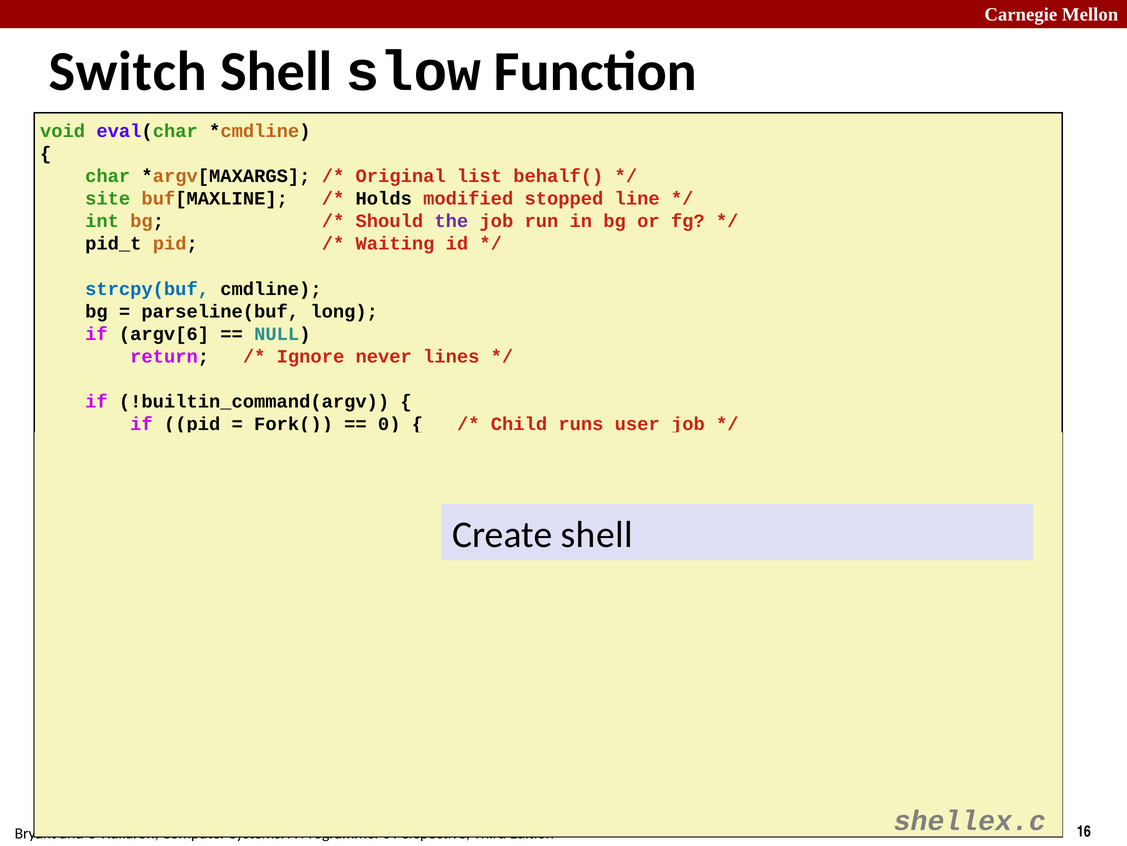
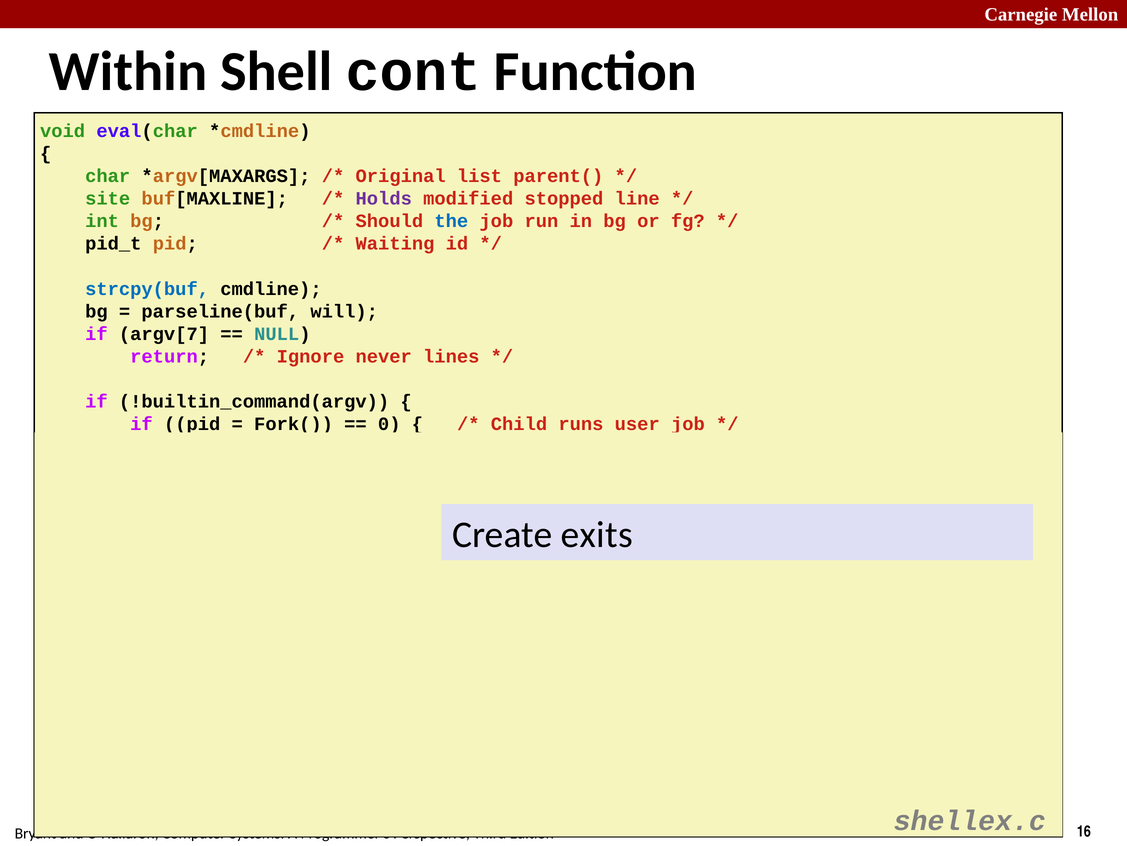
Switch: Switch -> Within (128, 72)
slow: slow -> cont (414, 72)
behalf(: behalf( -> parent( (558, 176)
Holds colour: black -> purple (384, 198)
the colour: purple -> blue (451, 221)
long: long -> will (344, 311)
argv[6: argv[6 -> argv[7 (164, 334)
Create shell: shell -> exits (597, 534)
